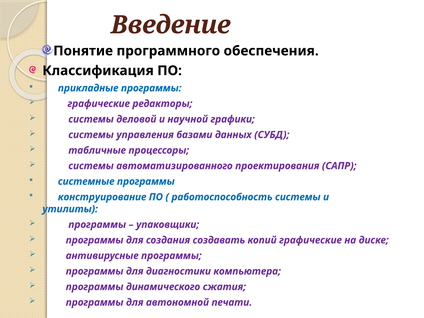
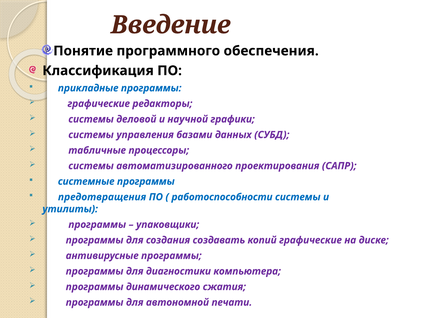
конструирование: конструирование -> предотвращения (102, 197)
работоспособность: работоспособность -> работоспособности (222, 197)
